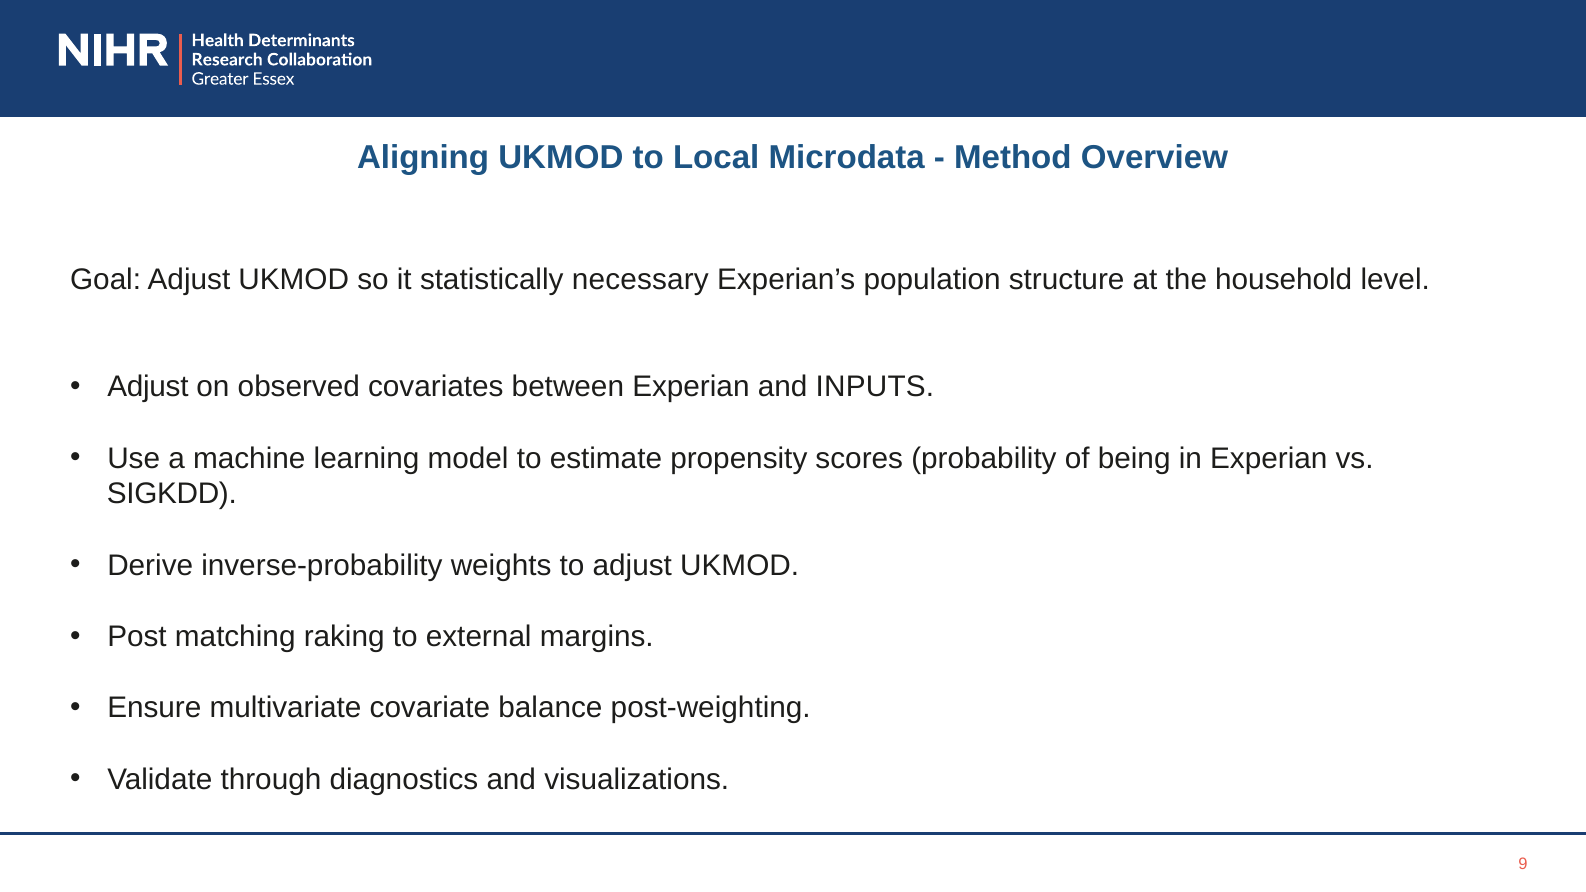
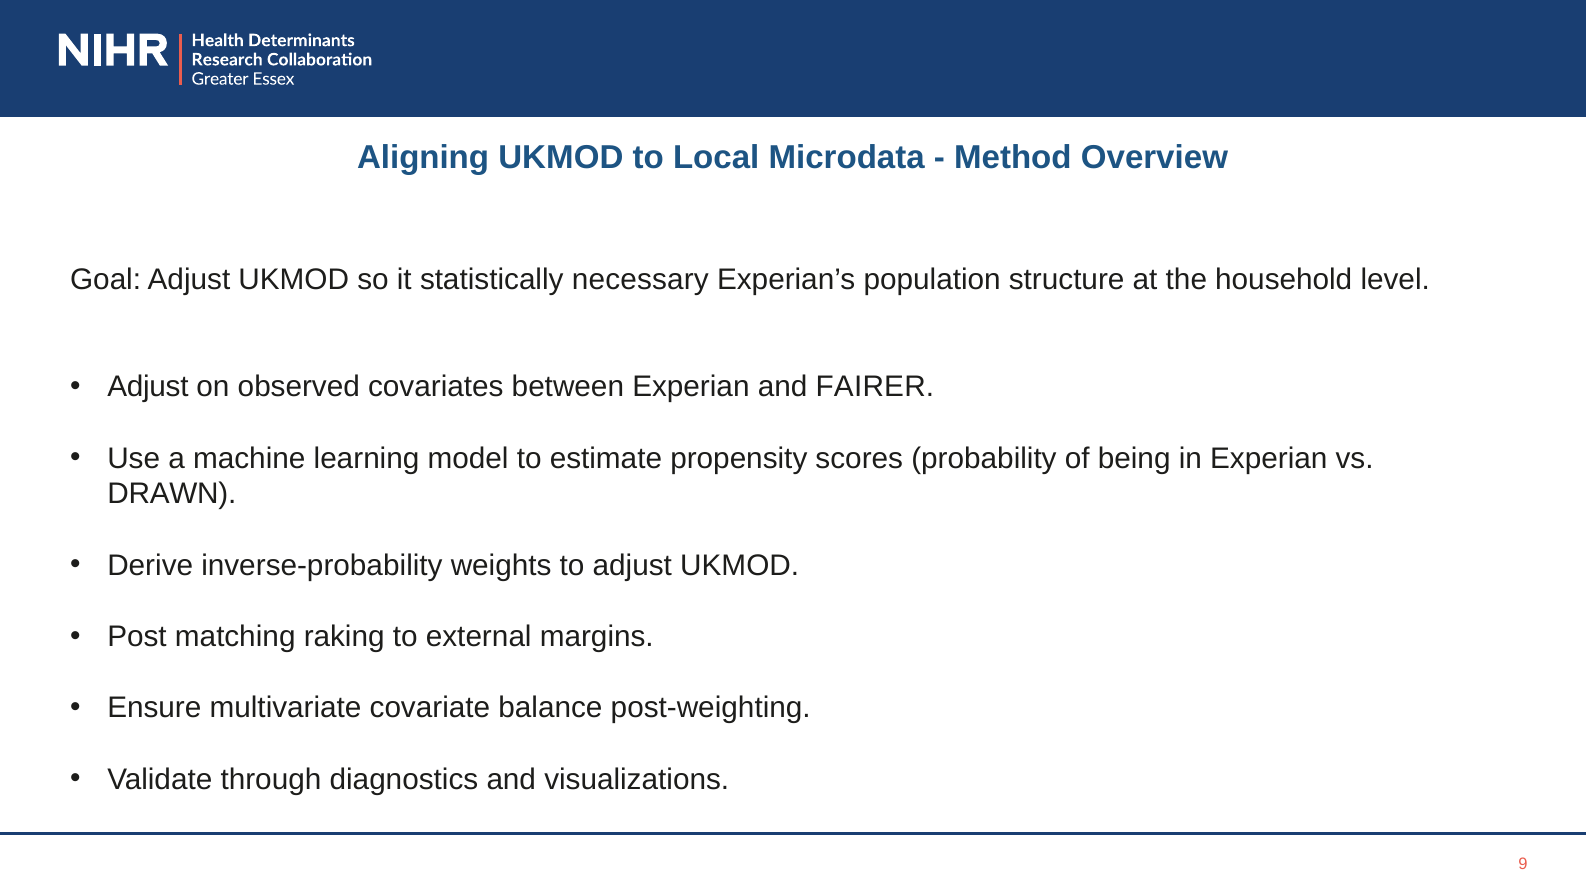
INPUTS: INPUTS -> FAIRER (875, 387)
SIGKDD: SIGKDD -> DRAWN (172, 494)
